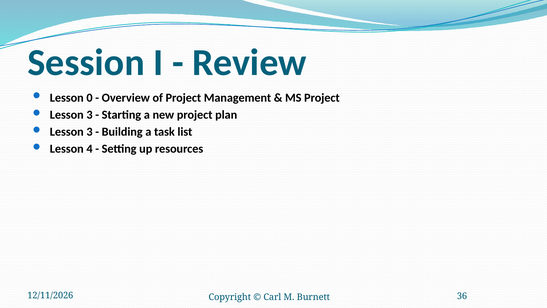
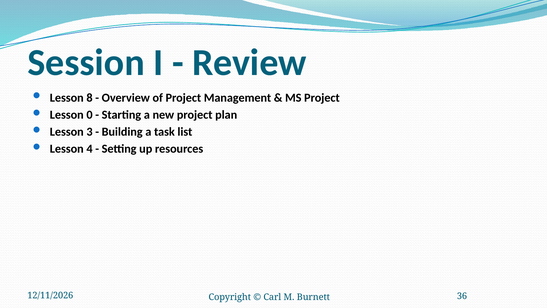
0: 0 -> 8 (90, 98)
3: 3 -> 0 (90, 115)
